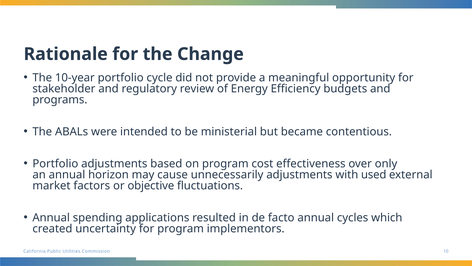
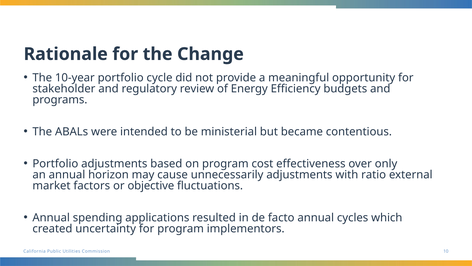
used: used -> ratio (374, 174)
